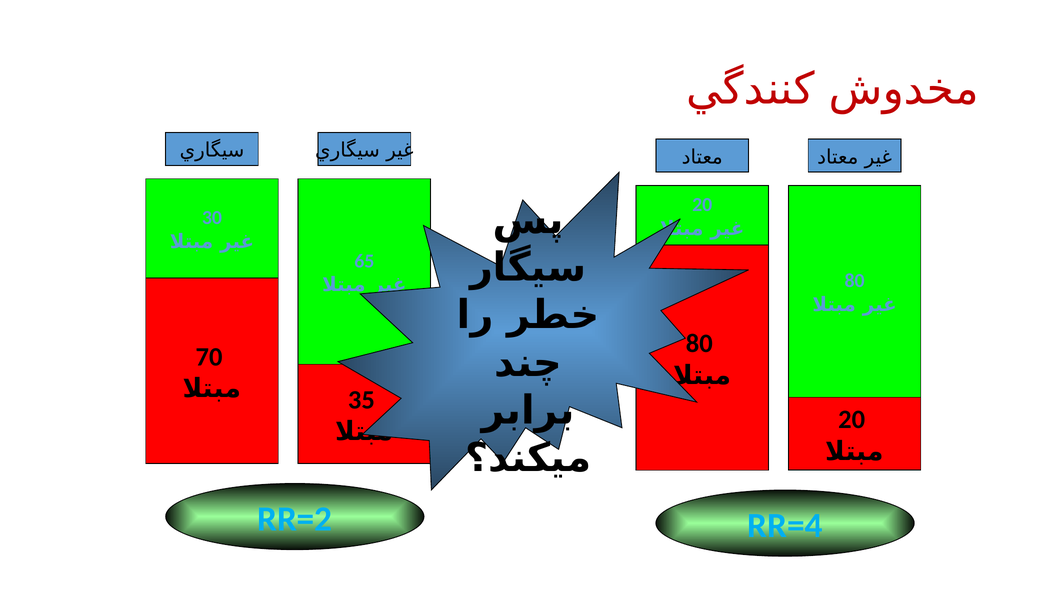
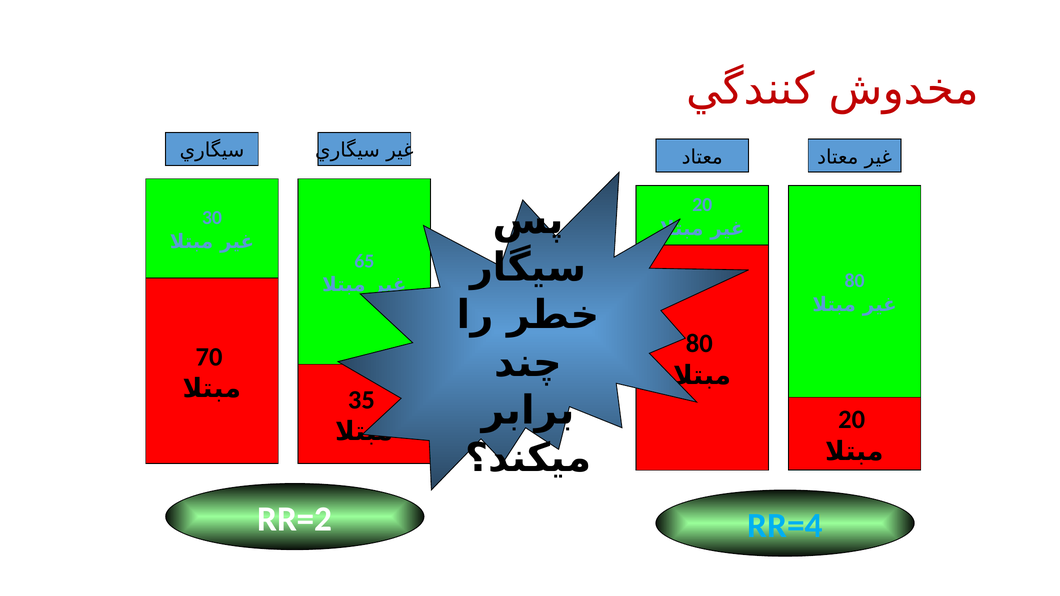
RR=2 colour: light blue -> white (295, 519)
